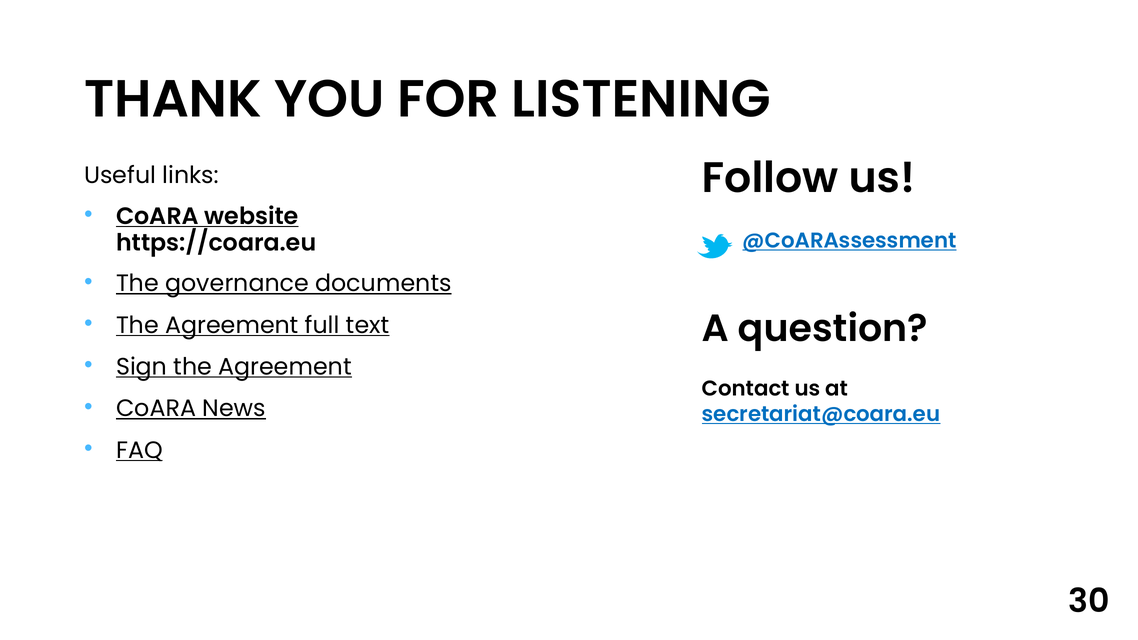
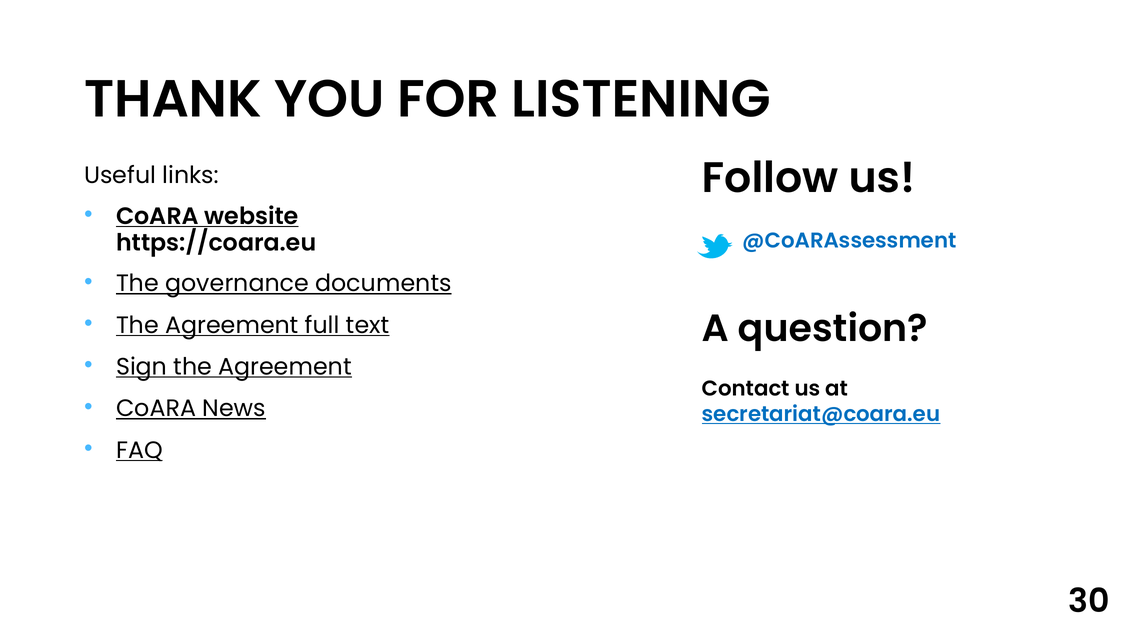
@CoARAssessment underline: present -> none (849, 241)
